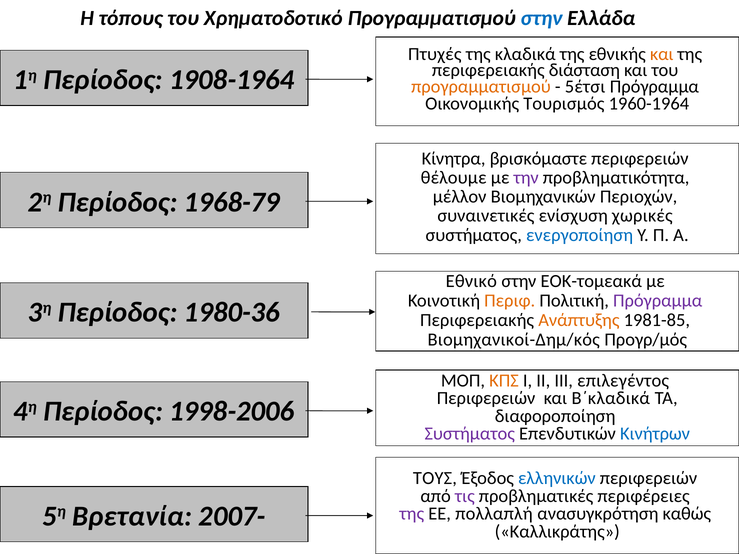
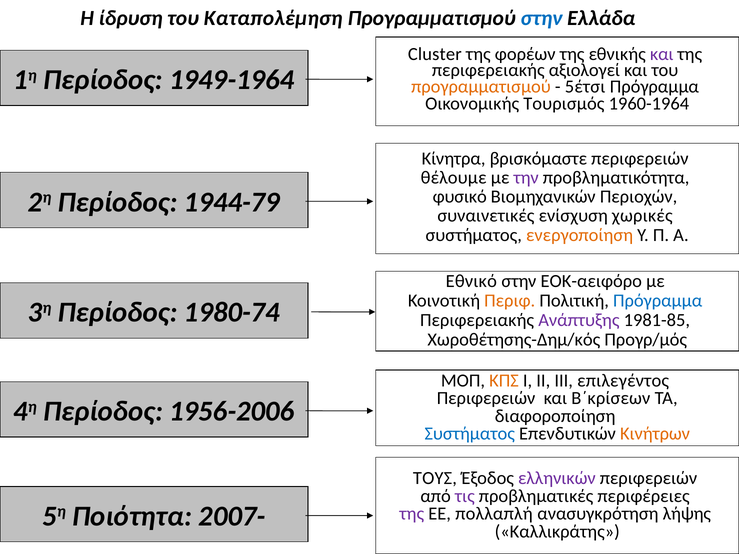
τόπους: τόπους -> ίδρυση (131, 18)
Χρηματοδοτικό: Χρηματοδοτικό -> Καταπολέμηση (273, 18)
Πτυχές: Πτυχές -> Cluster (435, 54)
κλαδικά: κλαδικά -> φορέων (525, 54)
και colour: orange -> purple (662, 54)
διάσταση: διάσταση -> αξιολογεί (584, 70)
1908-1964: 1908-1964 -> 1949-1964 (232, 80)
μέλλον: μέλλον -> φυσικό (460, 197)
1968-79: 1968-79 -> 1944-79 (232, 202)
ενεργοποίηση colour: blue -> orange (580, 235)
ΕΟΚ-τομεακά: ΕΟΚ-τομεακά -> ΕΟΚ-αειφόρο (591, 281)
Πρόγραμμα colour: purple -> blue (658, 301)
1980-36: 1980-36 -> 1980-74 (232, 313)
Ανάπτυξης colour: orange -> purple (579, 320)
Βιομηχανικοί-Δημ/κός: Βιομηχανικοί-Δημ/κός -> Χωροθέτησης-Δημ/κός (514, 340)
Β΄κλαδικά: Β΄κλαδικά -> Β΄κρίσεων (611, 398)
1998-2006: 1998-2006 -> 1956-2006 (232, 412)
Συστήματος colour: purple -> blue (470, 434)
Κινήτρων colour: blue -> orange (655, 434)
ελληνικών colour: blue -> purple (557, 478)
Βρετανία: Βρετανία -> Ποιότητα (132, 516)
καθώς: καθώς -> λήψης (687, 514)
